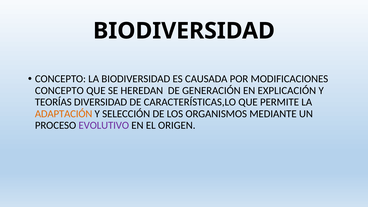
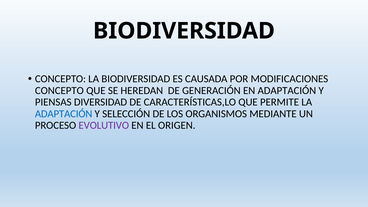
EN EXPLICACIÓN: EXPLICACIÓN -> ADAPTACIÓN (287, 91)
TEORÍAS: TEORÍAS -> PIENSAS (53, 102)
ADAPTACIÓN colour: orange -> blue (64, 114)
